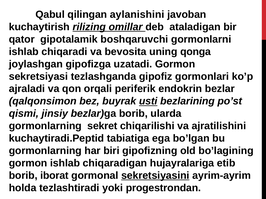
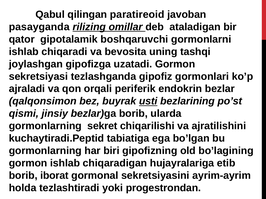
aylanishini: aylanishini -> paratireoid (137, 14)
kuchaytirish: kuchaytirish -> pasayganda (39, 27)
qonga: qonga -> tashqi (195, 52)
sekretsiyasini underline: present -> none (155, 176)
